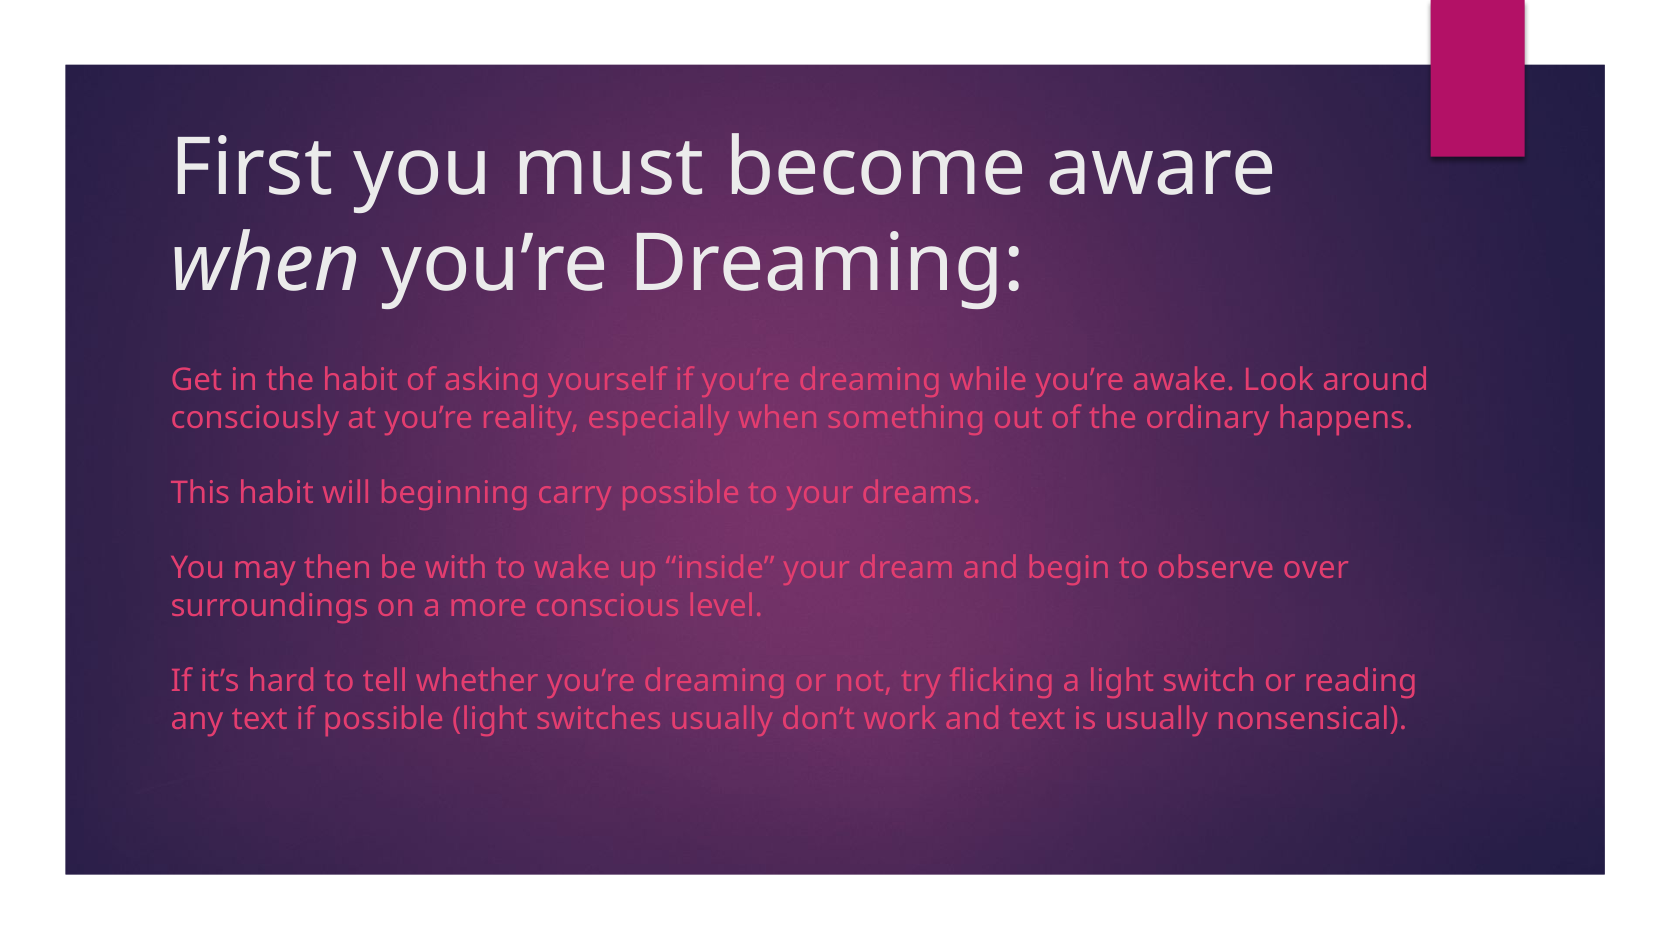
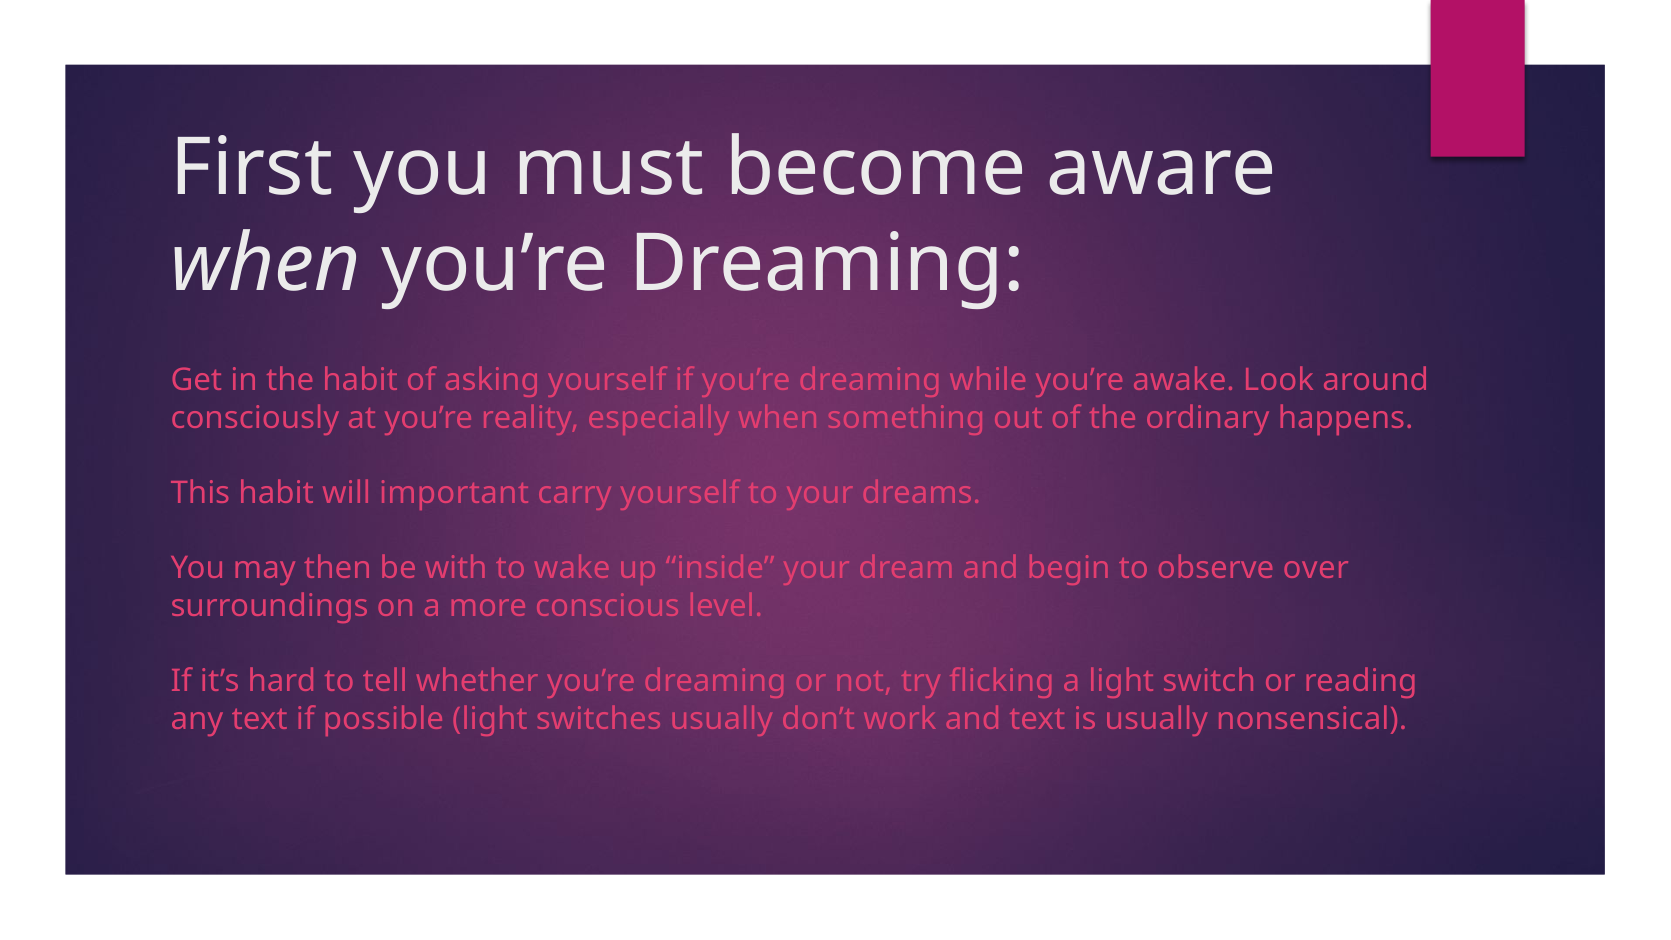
beginning: beginning -> important (454, 493)
carry possible: possible -> yourself (680, 493)
